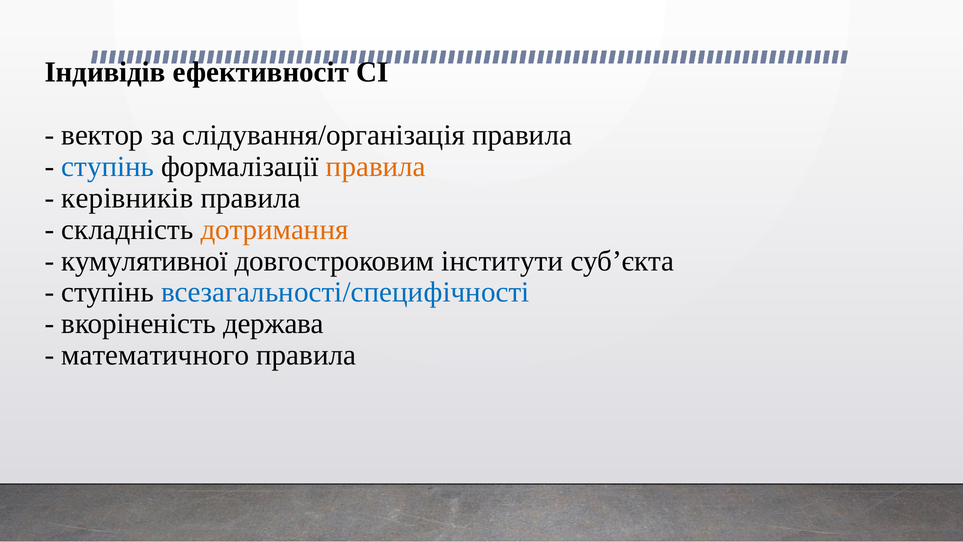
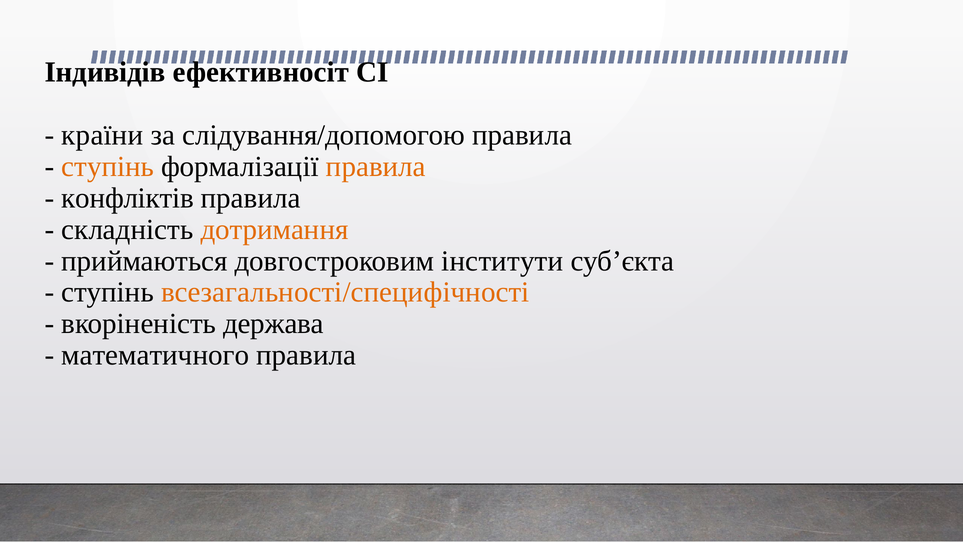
вектор: вектор -> країни (102, 135)
слідування/організація: слідування/організація -> слідування/допомогою (324, 135)
ступінь colour: blue -> orange (108, 166)
керівників: керівників -> конфліктів (128, 198)
кумулятивної: кумулятивної -> приймаються (144, 261)
всезагальності/специфічності colour: blue -> orange (345, 292)
